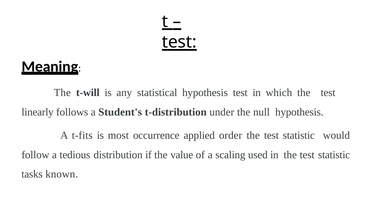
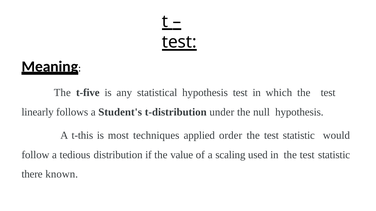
t-will: t-will -> t-five (88, 93)
t-fits: t-fits -> t-this (82, 136)
occurrence: occurrence -> techniques (156, 136)
tasks: tasks -> there (32, 175)
